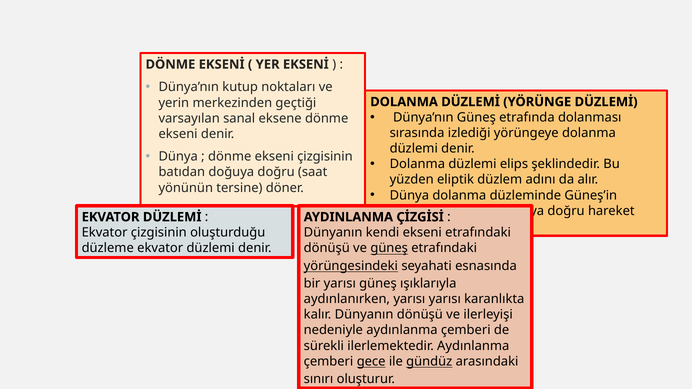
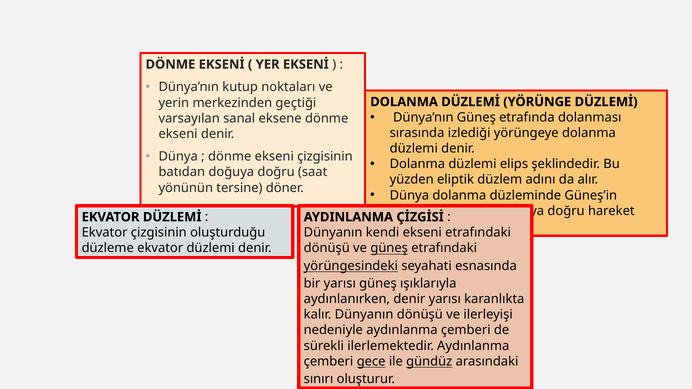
aydınlanırken yarısı: yarısı -> denir (409, 299)
